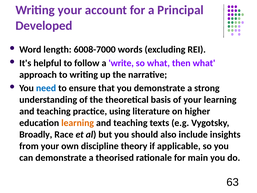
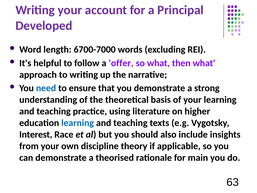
6008-7000: 6008-7000 -> 6700-7000 (95, 49)
write: write -> offer (121, 63)
learning colour: orange -> blue (78, 123)
Broadly: Broadly -> Interest (36, 134)
